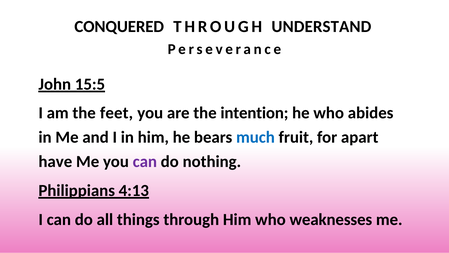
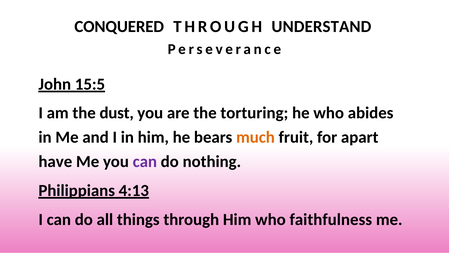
feet: feet -> dust (117, 113)
intention: intention -> torturing (254, 113)
much colour: blue -> orange (255, 137)
weaknesses: weaknesses -> faithfulness (331, 219)
